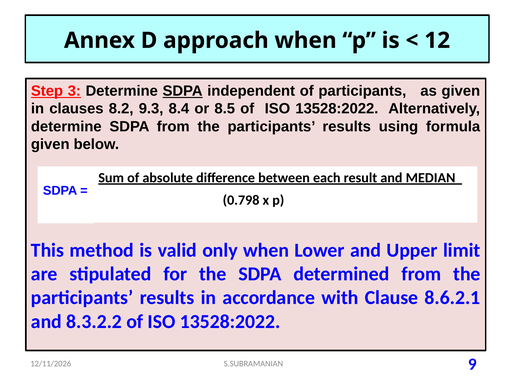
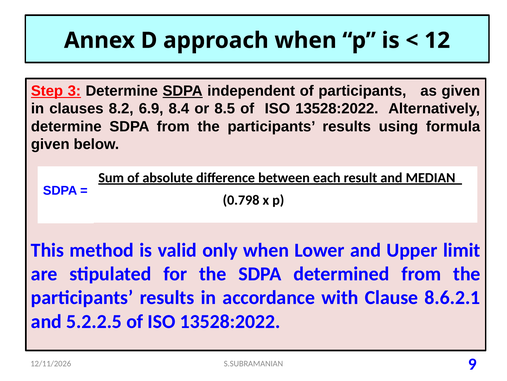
9.3: 9.3 -> 6.9 (151, 109)
8.3.2.2: 8.3.2.2 -> 5.2.2.5 (94, 321)
